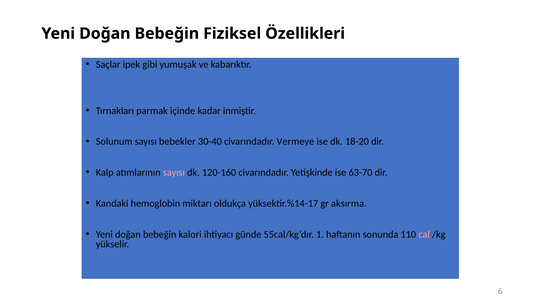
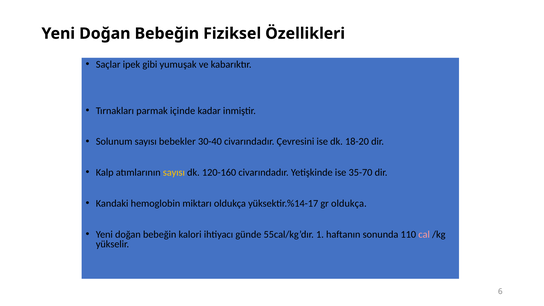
Vermeye: Vermeye -> Çevresini (295, 142)
sayısı colour: pink -> yellow (174, 173)
63-70: 63-70 -> 35-70 (360, 173)
gr aksırma: aksırma -> oldukça (349, 203)
